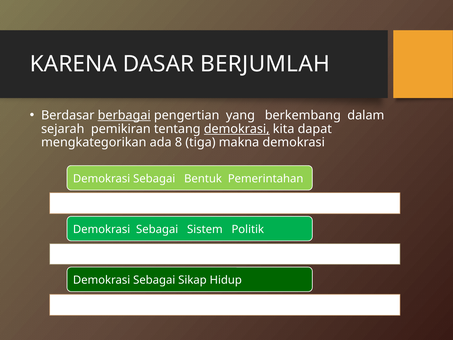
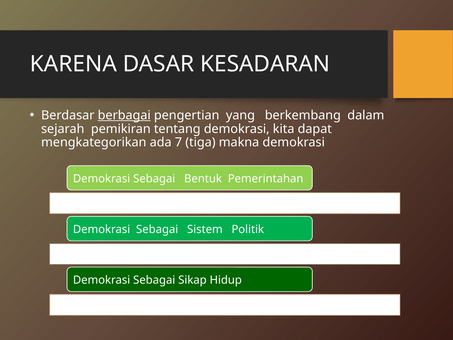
BERJUMLAH: BERJUMLAH -> KESADARAN (265, 64)
demokrasi underline: present -> none (237, 129)
8: 8 -> 7 (178, 142)
